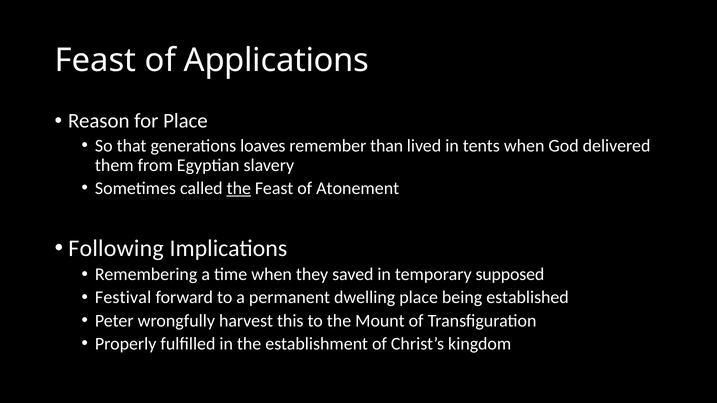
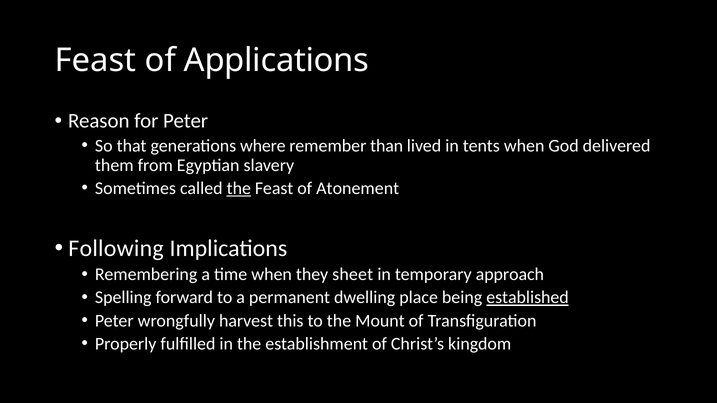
for Place: Place -> Peter (186, 121)
loaves: loaves -> where (263, 146)
saved: saved -> sheet (353, 275)
supposed: supposed -> approach (510, 275)
Festival: Festival -> Spelling (123, 298)
established underline: none -> present (528, 298)
